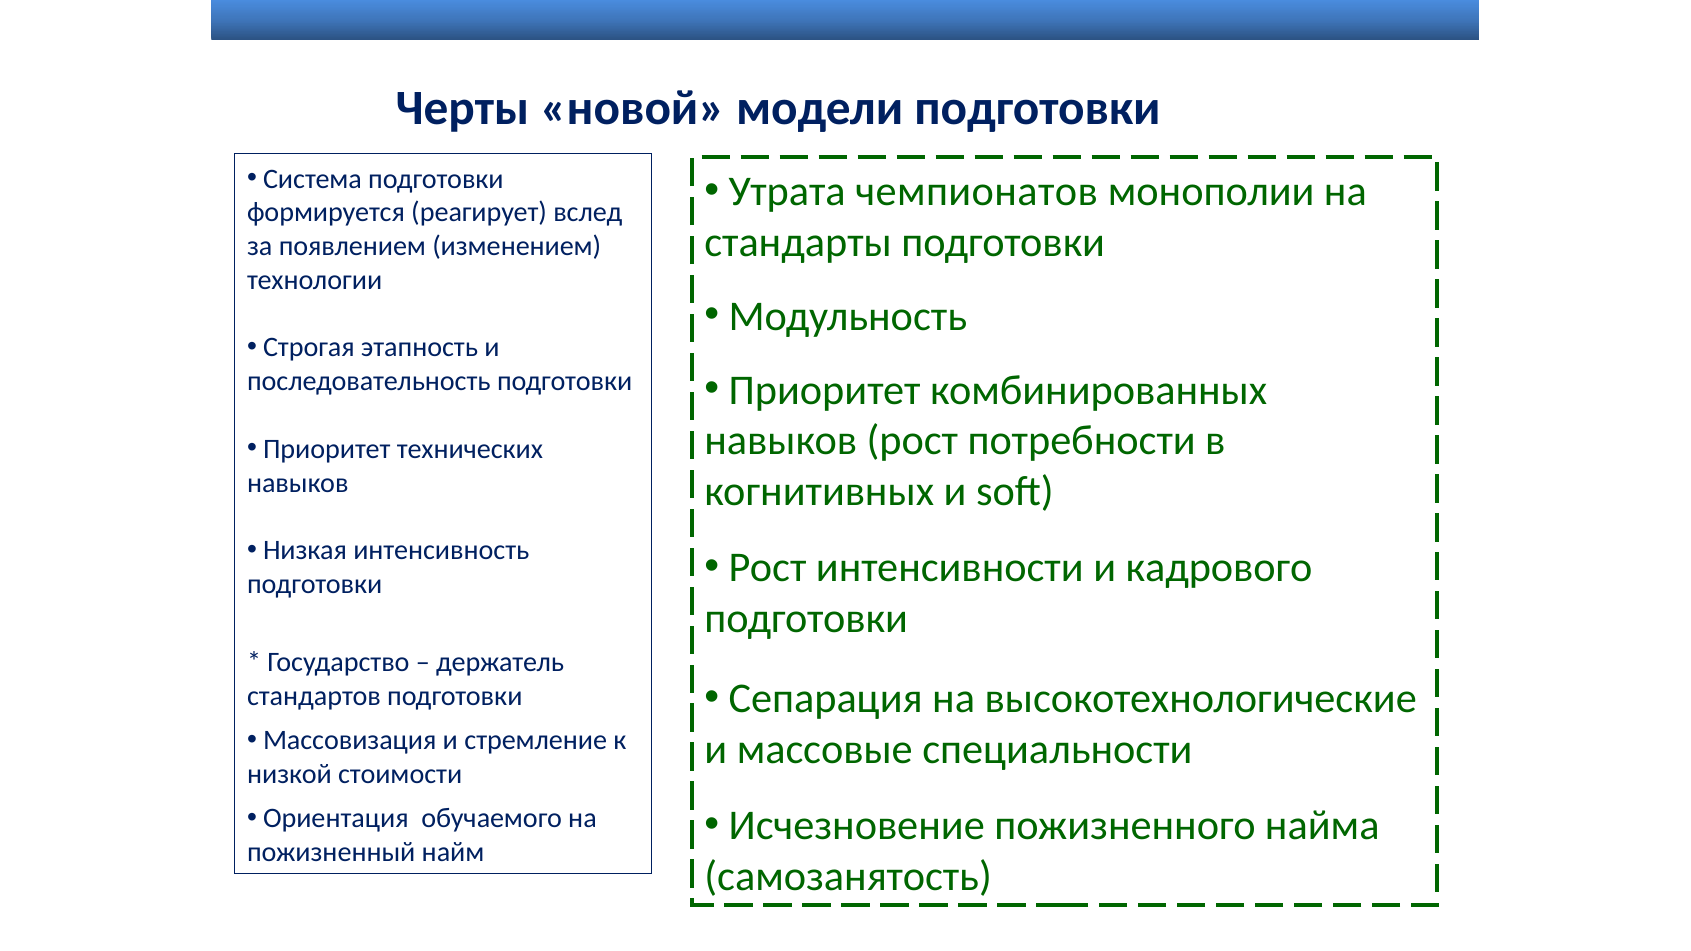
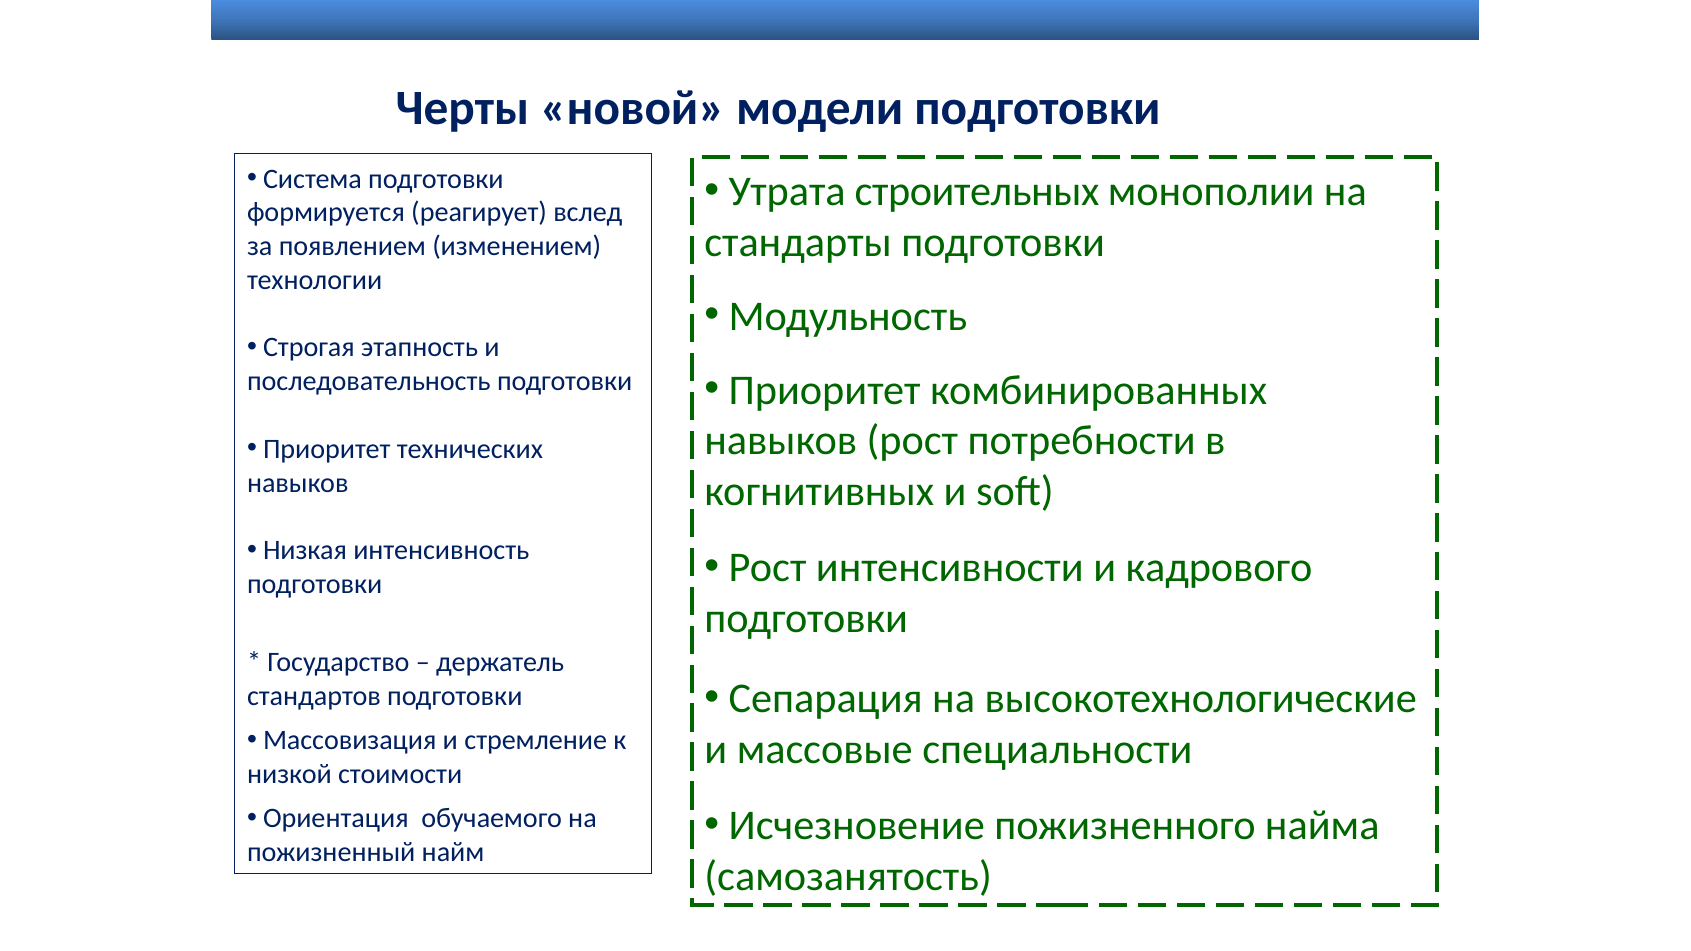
чемпионатов: чемпионатов -> строительных (977, 192)
